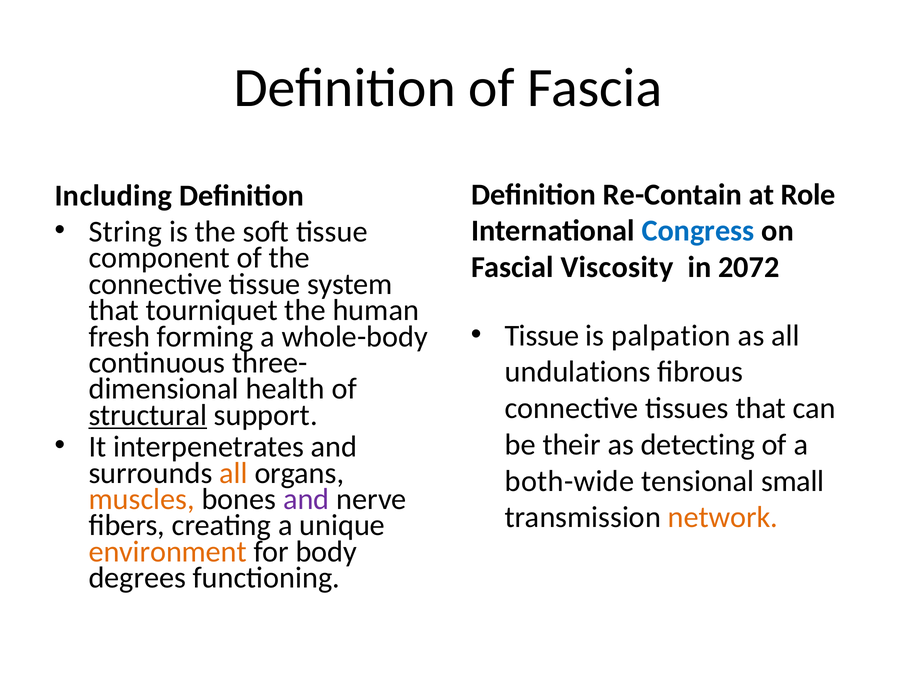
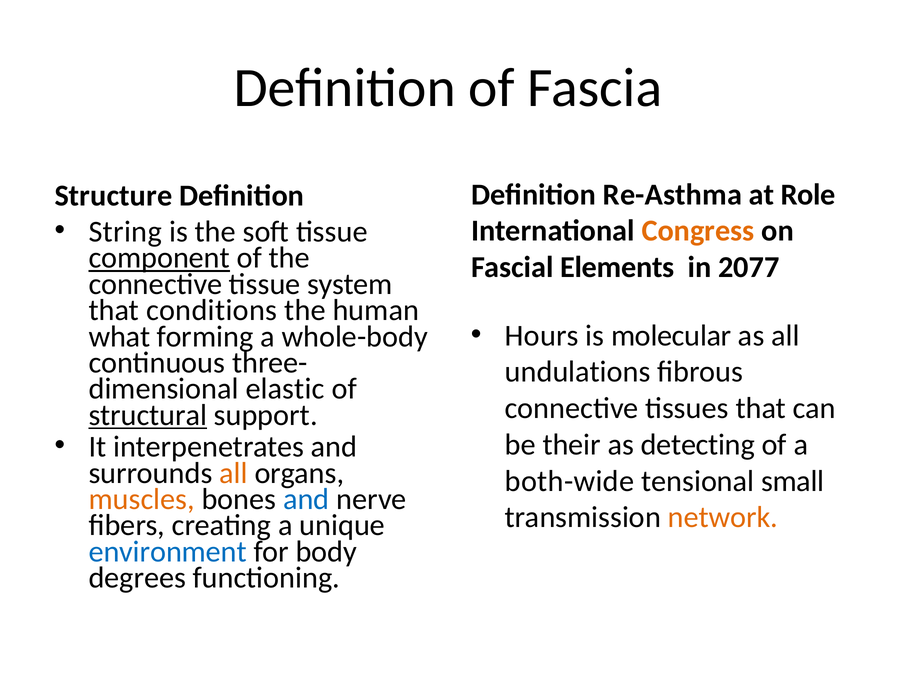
Re-Contain: Re-Contain -> Re-Asthma (672, 194)
Including: Including -> Structure (113, 196)
Congress colour: blue -> orange (698, 231)
component underline: none -> present (159, 258)
Viscosity: Viscosity -> Elements (617, 267)
2072: 2072 -> 2077 (749, 267)
tourniquet: tourniquet -> conditions (212, 310)
Tissue: Tissue -> Hours (542, 335)
palpation: palpation -> molecular (671, 335)
fresh: fresh -> what (119, 336)
health: health -> elastic (285, 389)
and colour: purple -> blue (306, 499)
environment colour: orange -> blue (168, 551)
